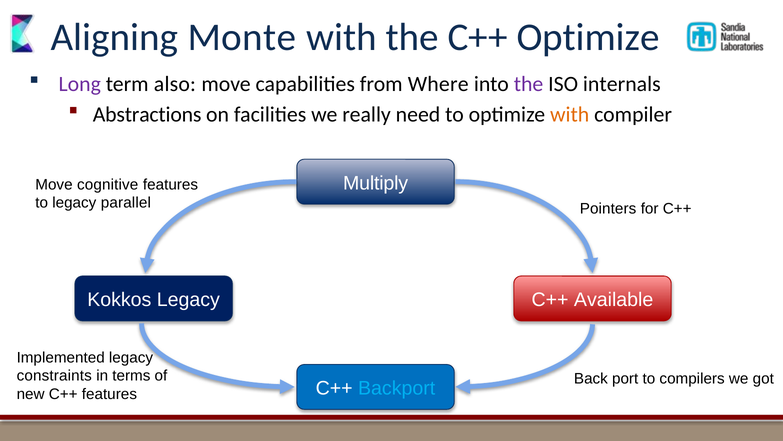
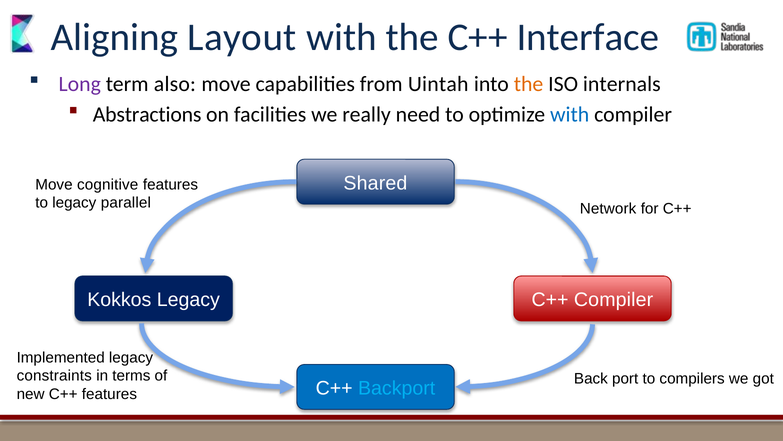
Monte: Monte -> Layout (242, 37)
C++ Optimize: Optimize -> Interface (588, 37)
Where: Where -> Uintah (438, 84)
the colour: purple -> orange (529, 84)
with colour: orange -> blue (570, 115)
Multiply: Multiply -> Shared (375, 183)
Pointers: Pointers -> Network (608, 208)
C++ Available: Available -> Compiler (614, 299)
